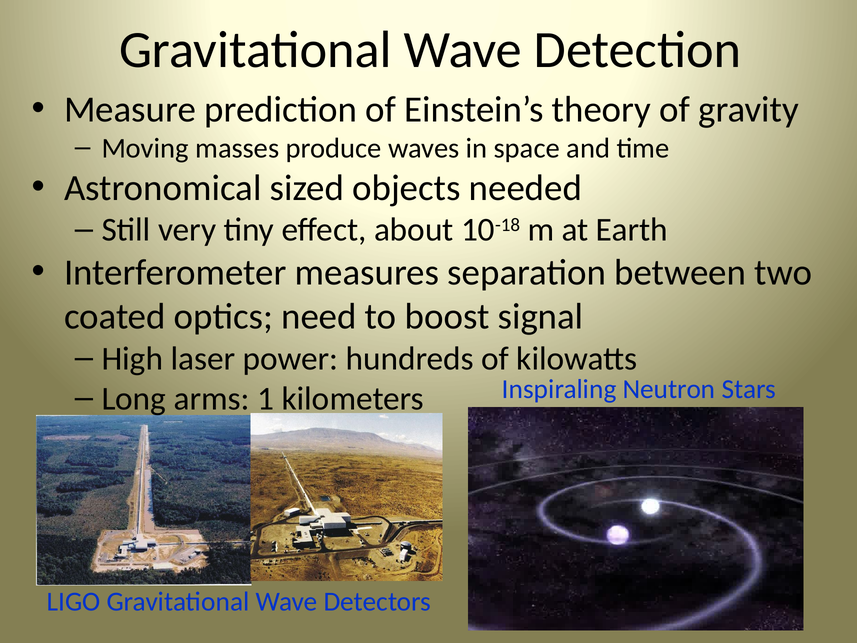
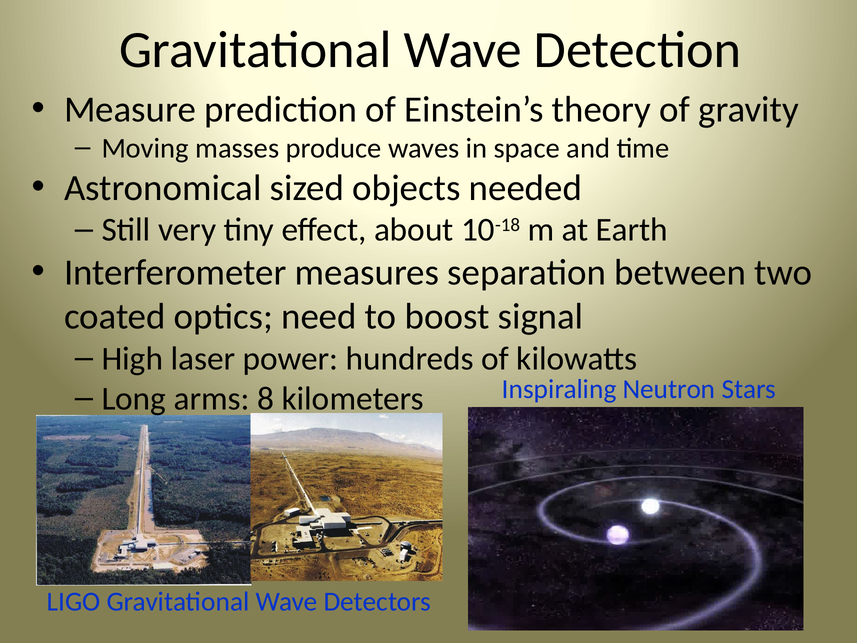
1: 1 -> 8 (266, 399)
